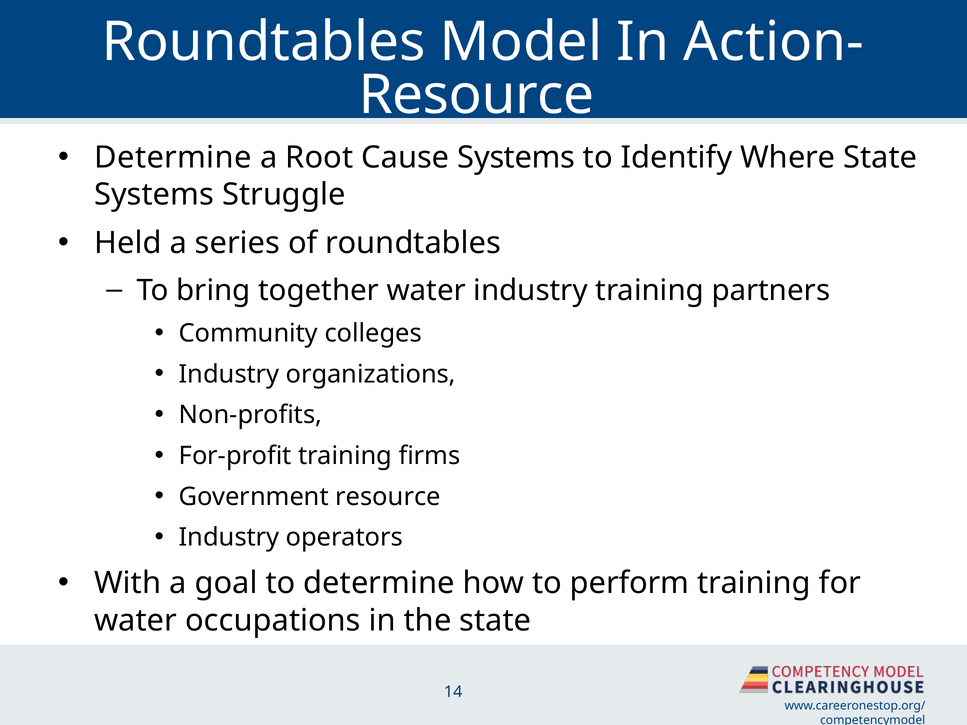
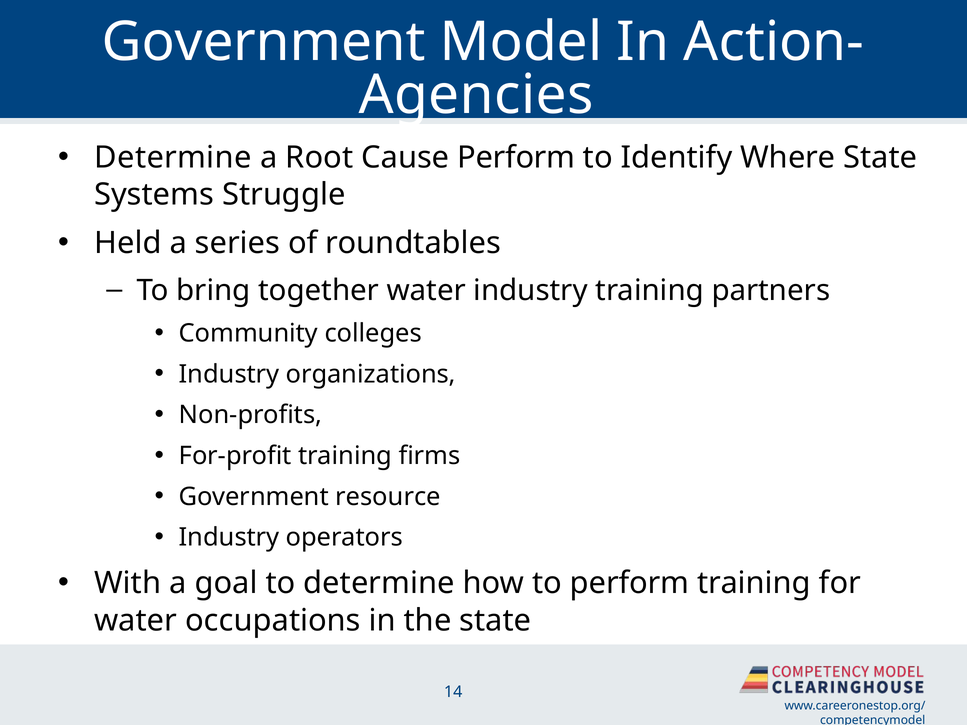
Roundtables: Roundtables -> Government (264, 42)
Resource: Resource -> Agencies (476, 95)
Cause Systems: Systems -> Perform (516, 158)
